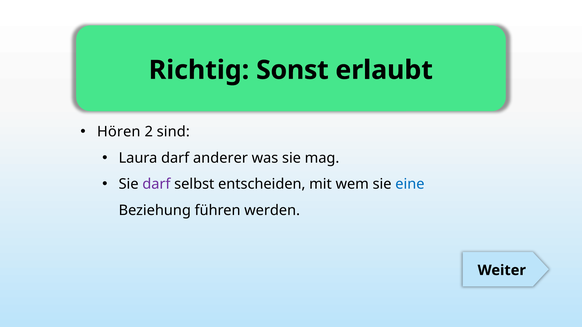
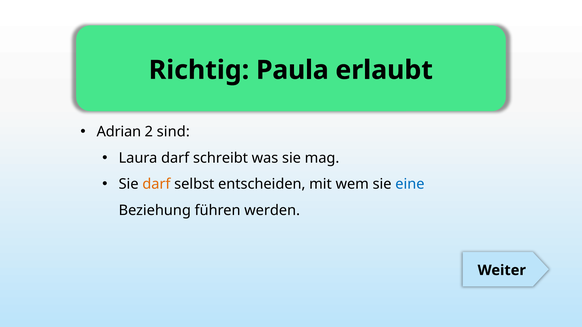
Sonst: Sonst -> Paula (292, 70)
Hören: Hören -> Adrian (119, 132)
anderer: anderer -> schreibt (220, 158)
darf colour: purple -> orange (156, 184)
